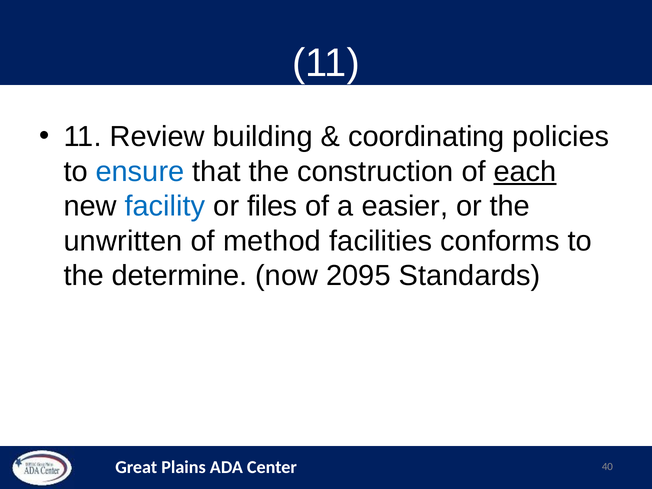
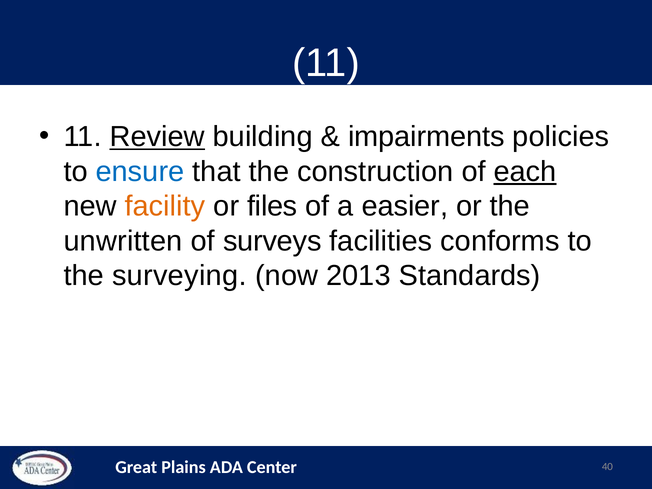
Review underline: none -> present (157, 137)
coordinating: coordinating -> impairments (426, 137)
facility colour: blue -> orange (165, 206)
method: method -> surveys (272, 241)
determine: determine -> surveying (179, 276)
2095: 2095 -> 2013 (358, 276)
